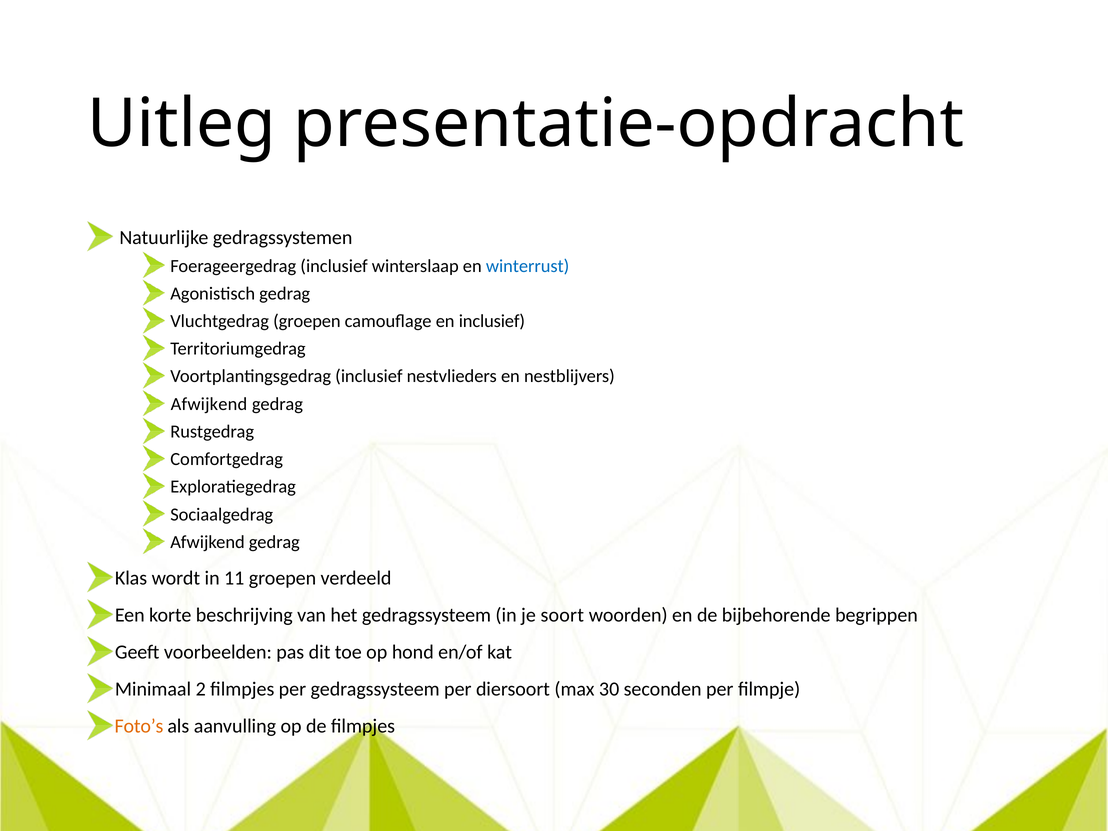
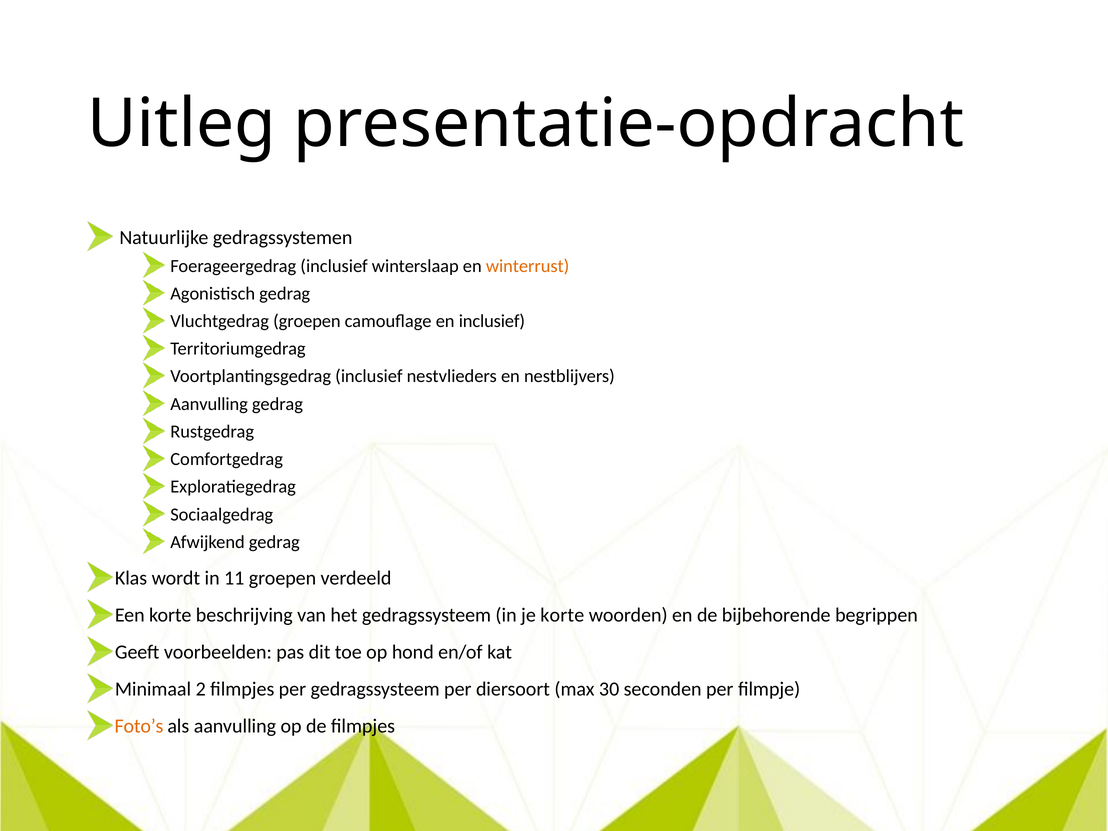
winterrust colour: blue -> orange (528, 266)
Afwijkend: Afwijkend -> Aanvulling (209, 404)
je soort: soort -> korte (562, 615)
